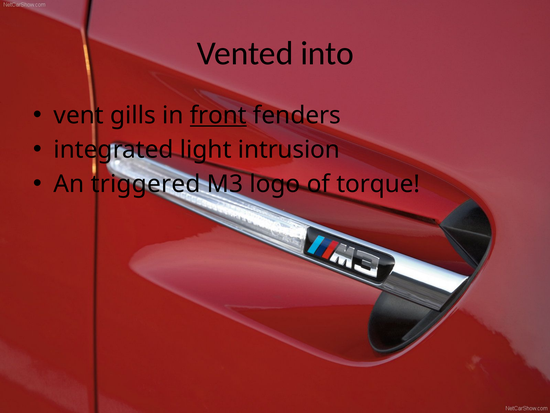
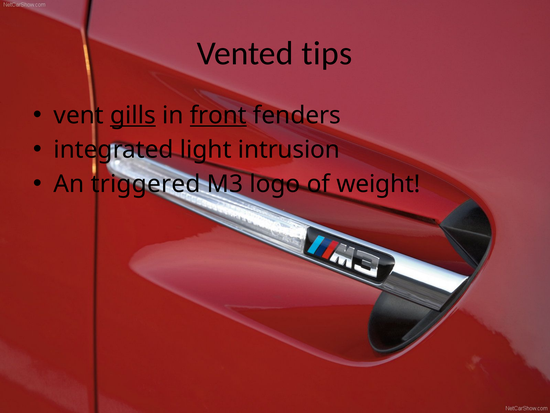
into: into -> tips (327, 53)
gills underline: none -> present (133, 115)
torque: torque -> weight (378, 184)
